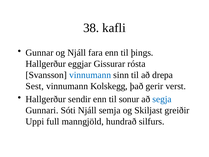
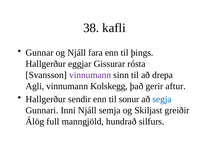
vinnumann colour: blue -> purple (90, 75)
Sest: Sest -> Agli (35, 86)
verst: verst -> aftur (176, 86)
Sóti: Sóti -> Inni (68, 110)
Uppi: Uppi -> Álög (35, 121)
